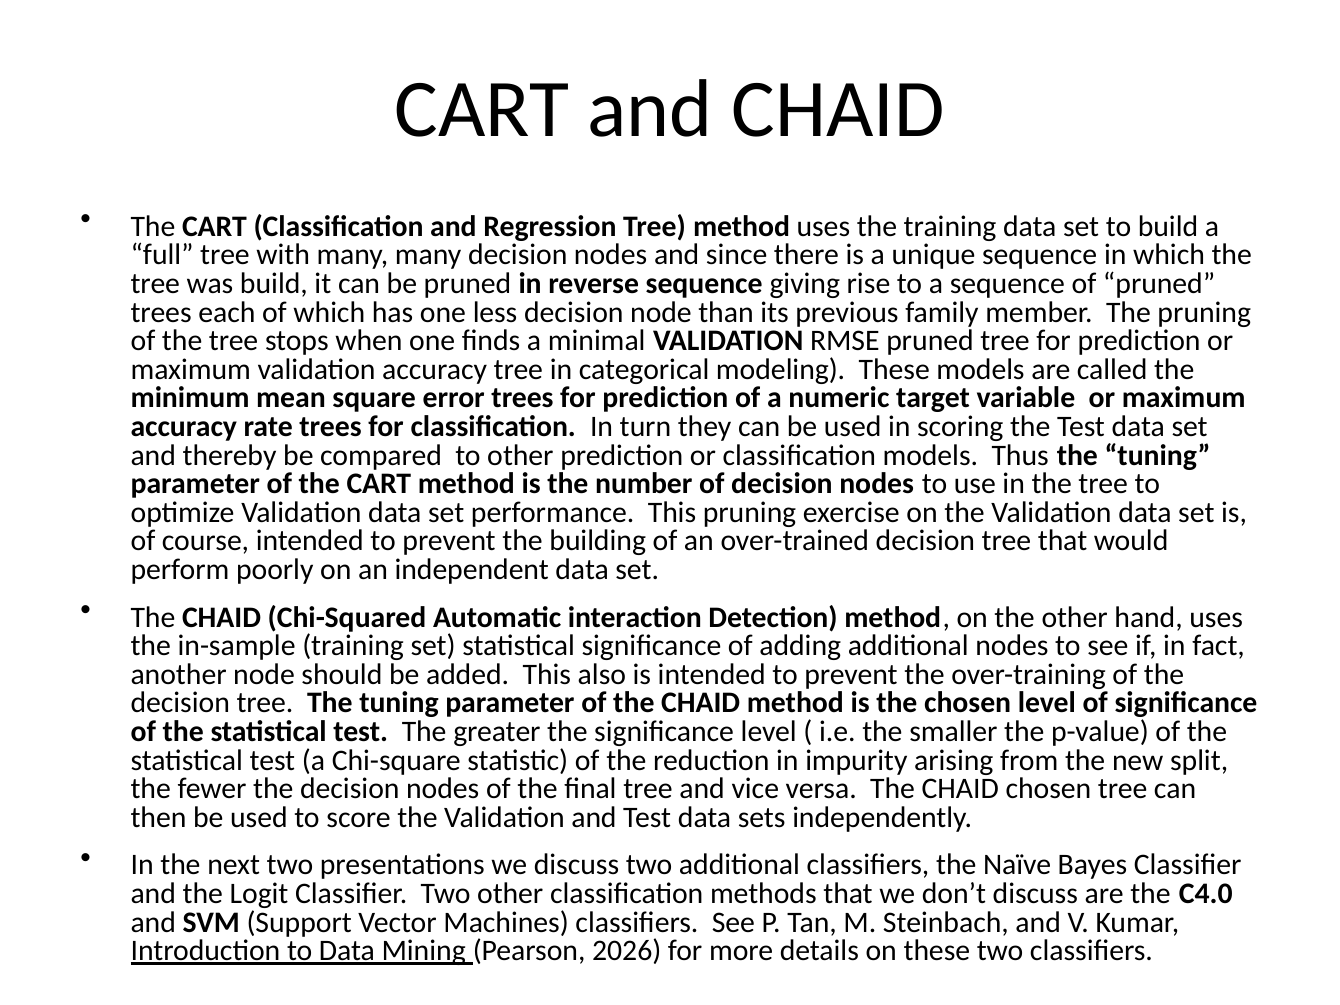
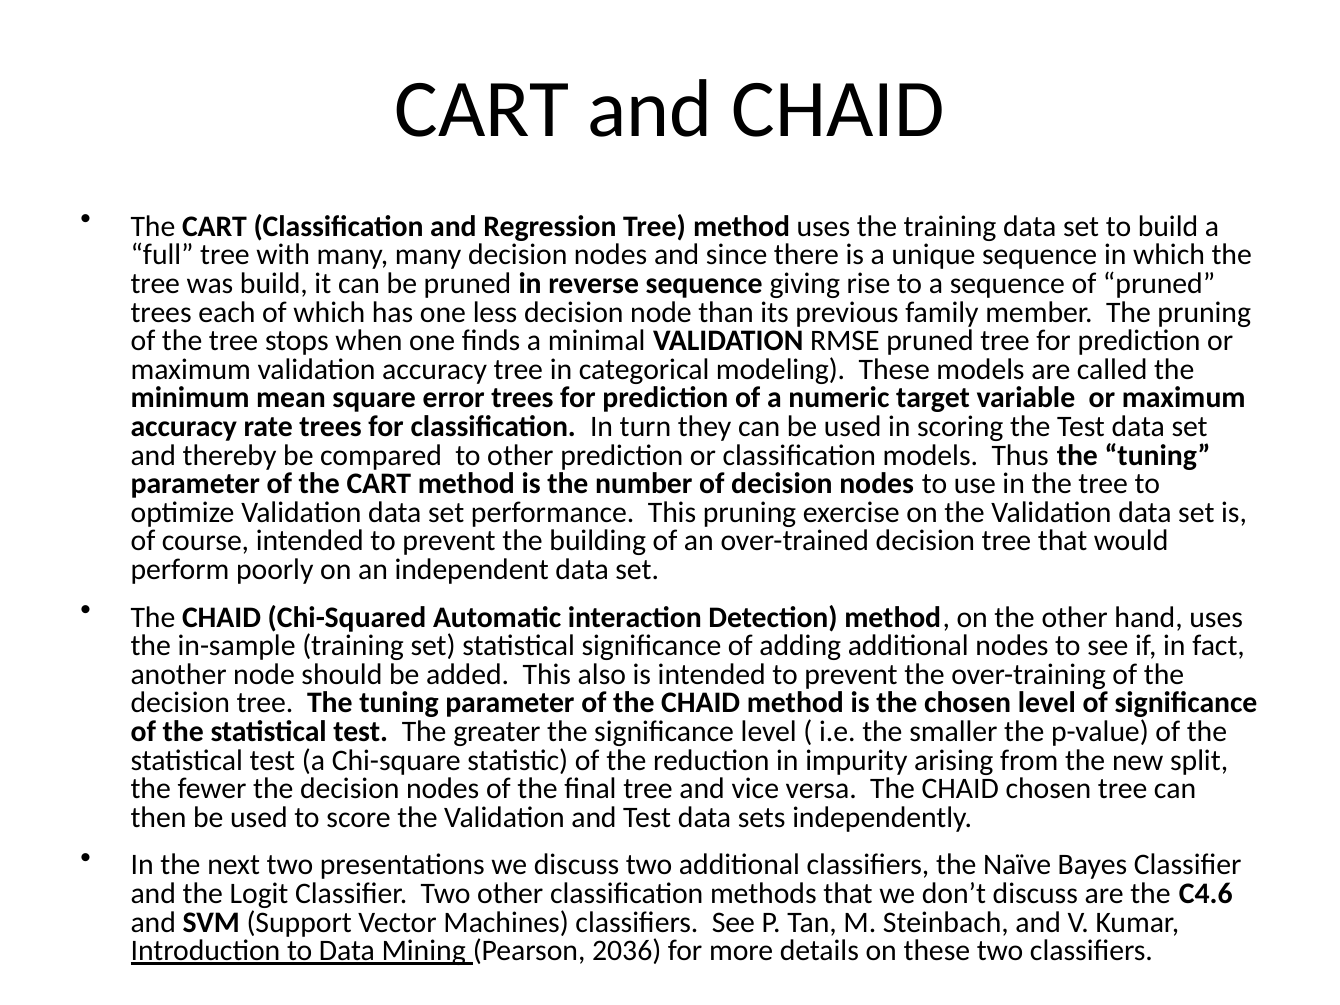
C4.0: C4.0 -> C4.6 (1206, 894)
2026: 2026 -> 2036 (627, 951)
